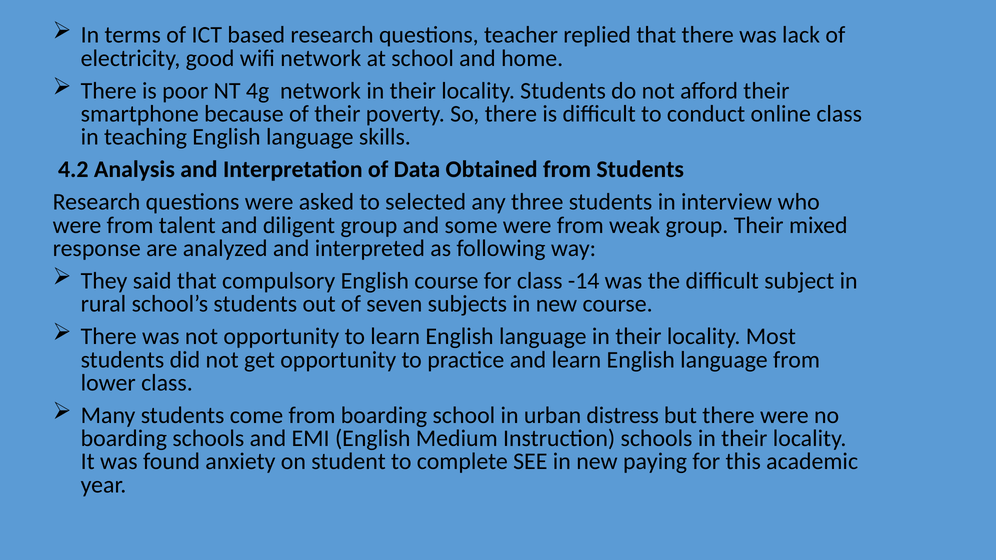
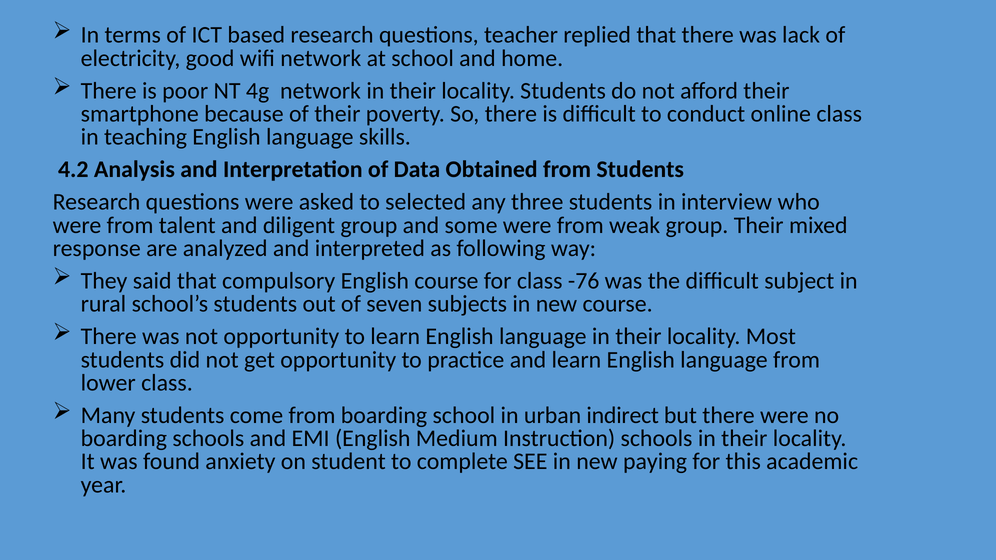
-14: -14 -> -76 (584, 281)
distress: distress -> indirect (623, 415)
